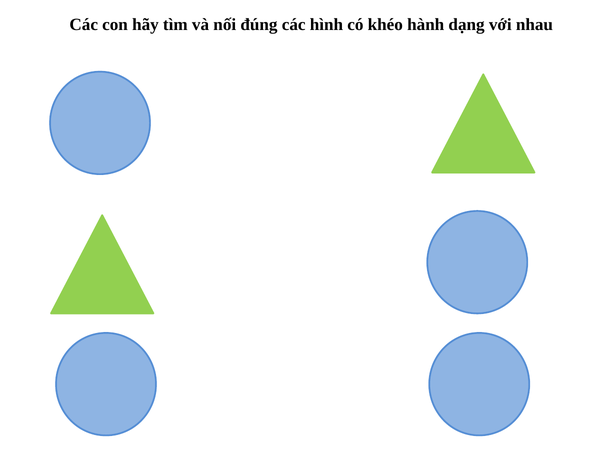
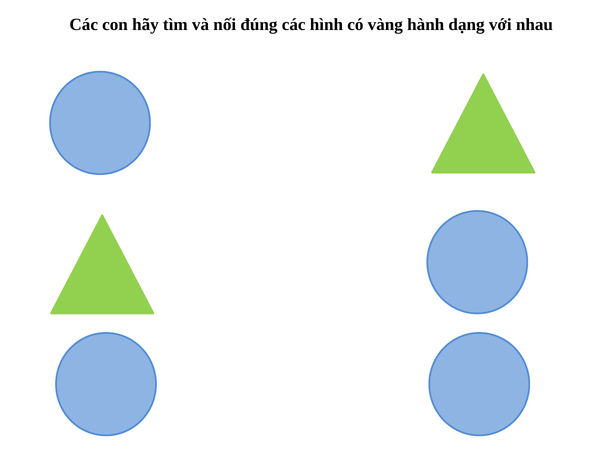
khéo: khéo -> vàng (385, 25)
